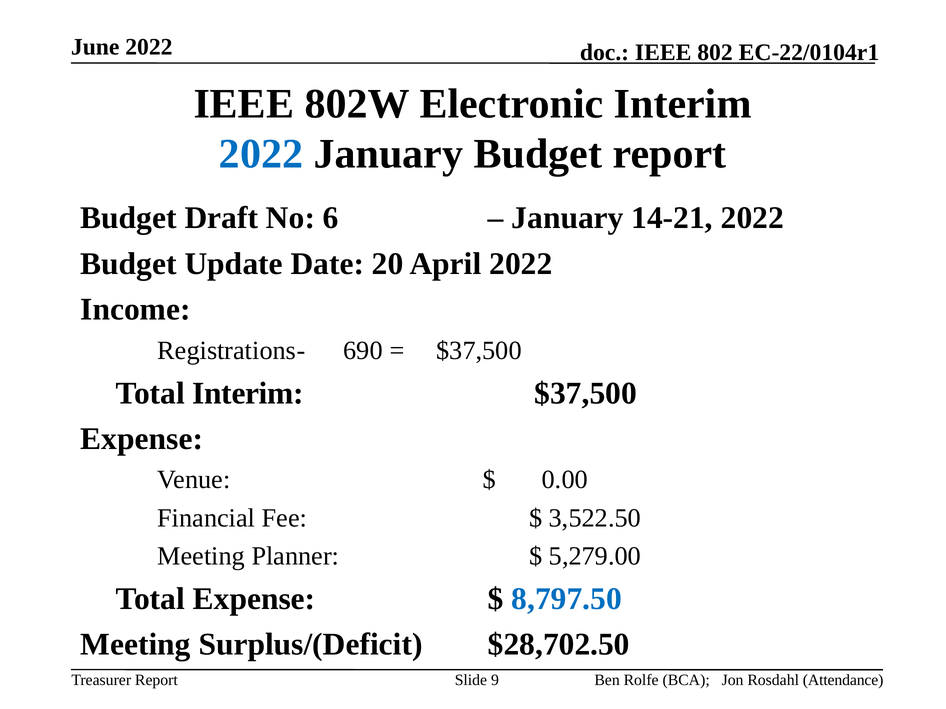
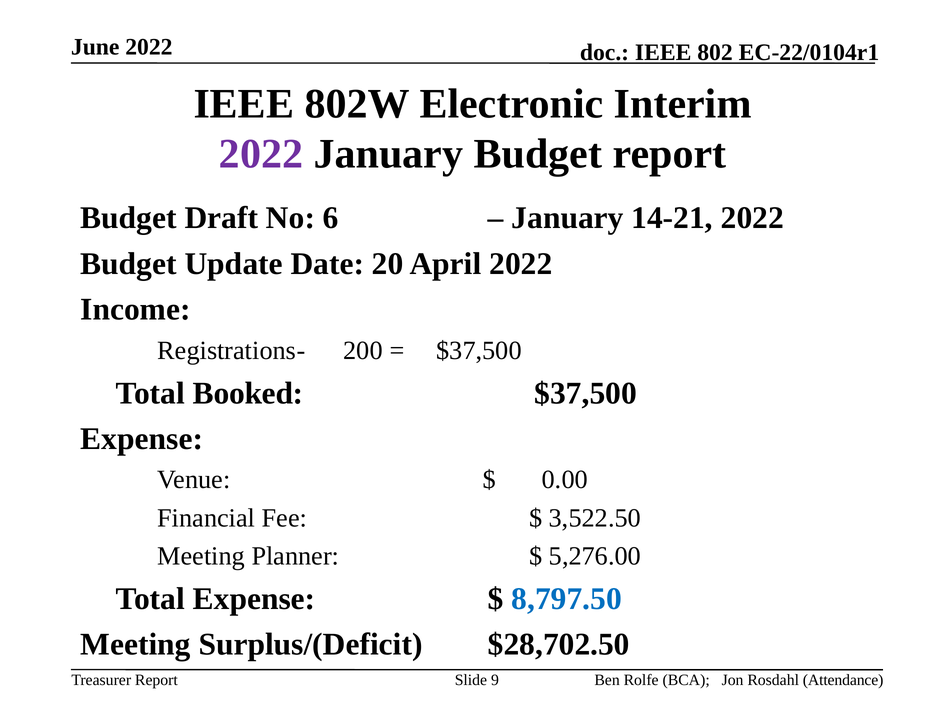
2022 colour: blue -> purple (261, 154)
690: 690 -> 200 (363, 351)
Total Interim: Interim -> Booked (248, 394)
5,279.00: 5,279.00 -> 5,276.00 (595, 556)
